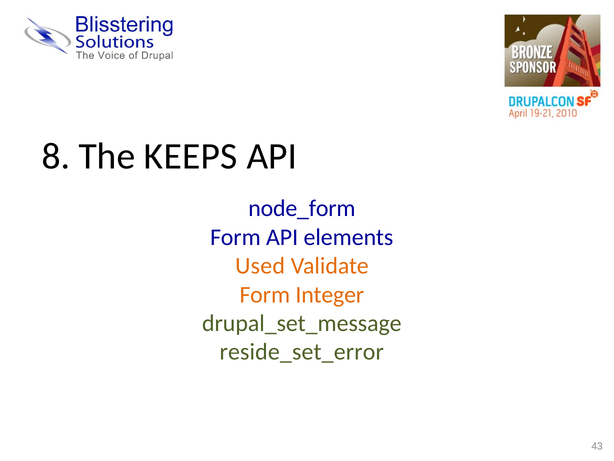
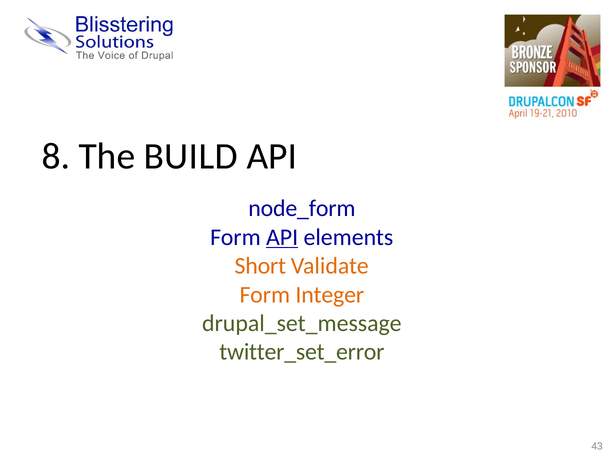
KEEPS: KEEPS -> BUILD (191, 156)
API underline: none -> present (282, 237)
Used: Used -> Short (260, 266)
reside_set_error: reside_set_error -> twitter_set_error (302, 352)
